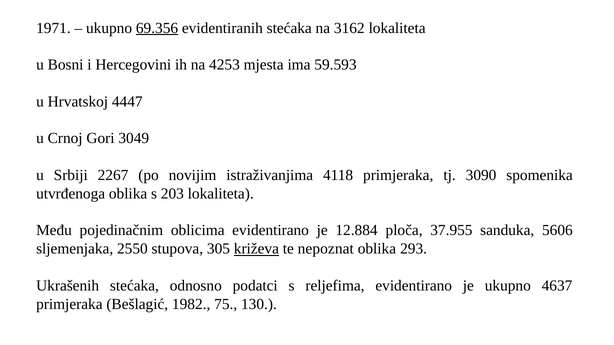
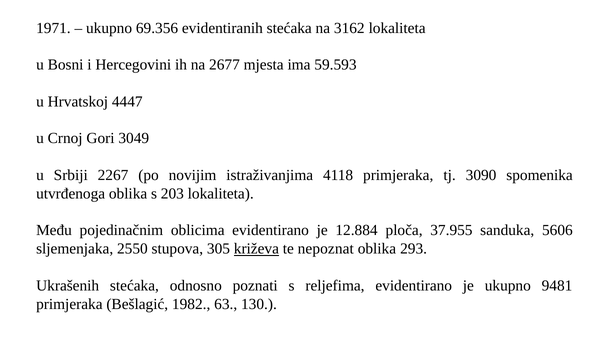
69.356 underline: present -> none (157, 28)
4253: 4253 -> 2677 (224, 65)
podatci: podatci -> poznati (255, 286)
4637: 4637 -> 9481 (557, 286)
75: 75 -> 63 (226, 304)
